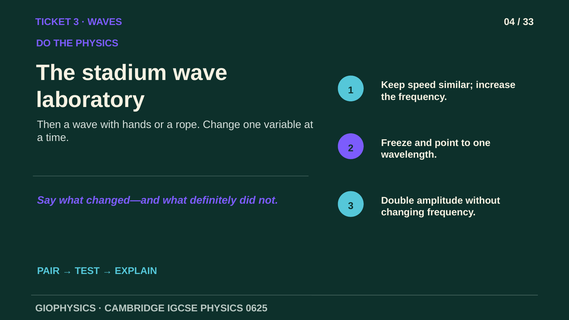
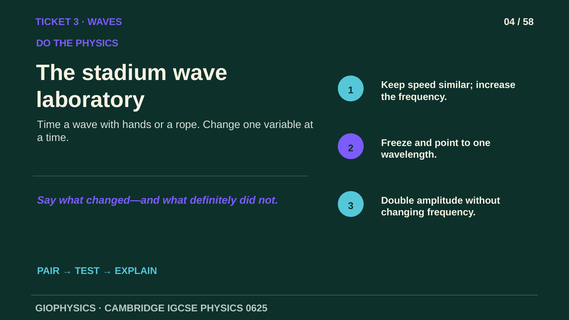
33: 33 -> 58 (528, 22)
Then: Then -> Time (49, 125)
